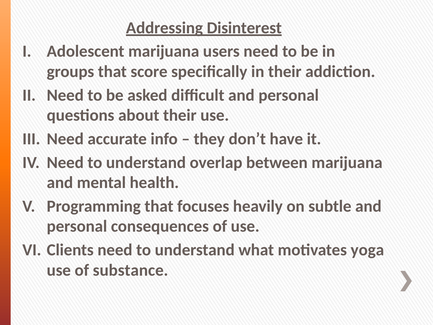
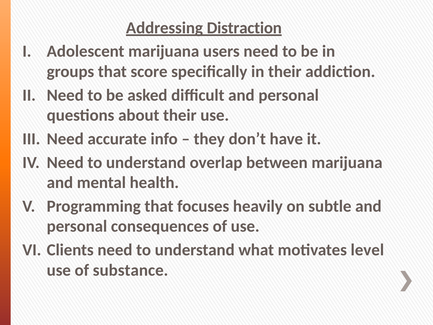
Disinterest: Disinterest -> Distraction (244, 28)
yoga: yoga -> level (367, 250)
